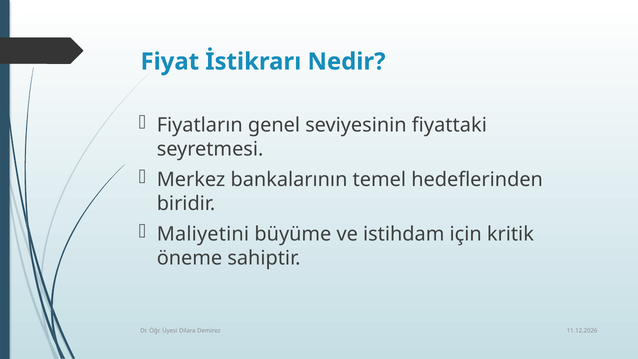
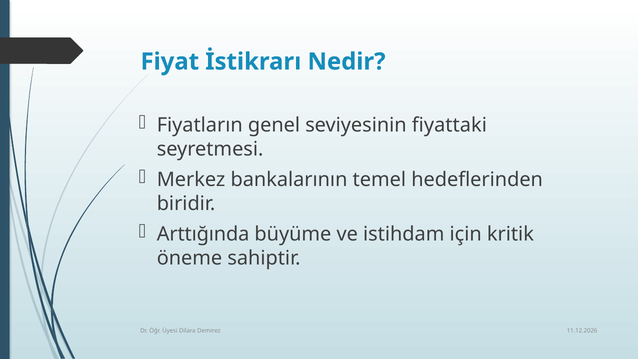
Maliyetini: Maliyetini -> Arttığında (203, 234)
